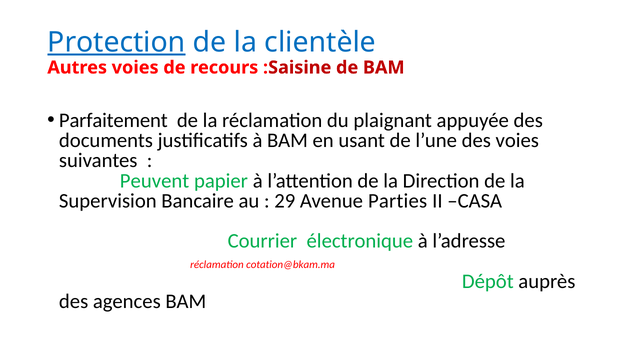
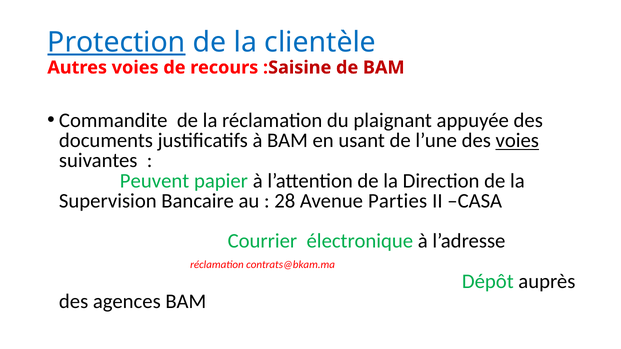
Parfaitement: Parfaitement -> Commandite (113, 120)
voies underline: none -> present (517, 141)
29: 29 -> 28 (285, 201)
cotation@bkam.ma: cotation@bkam.ma -> contrats@bkam.ma (291, 265)
